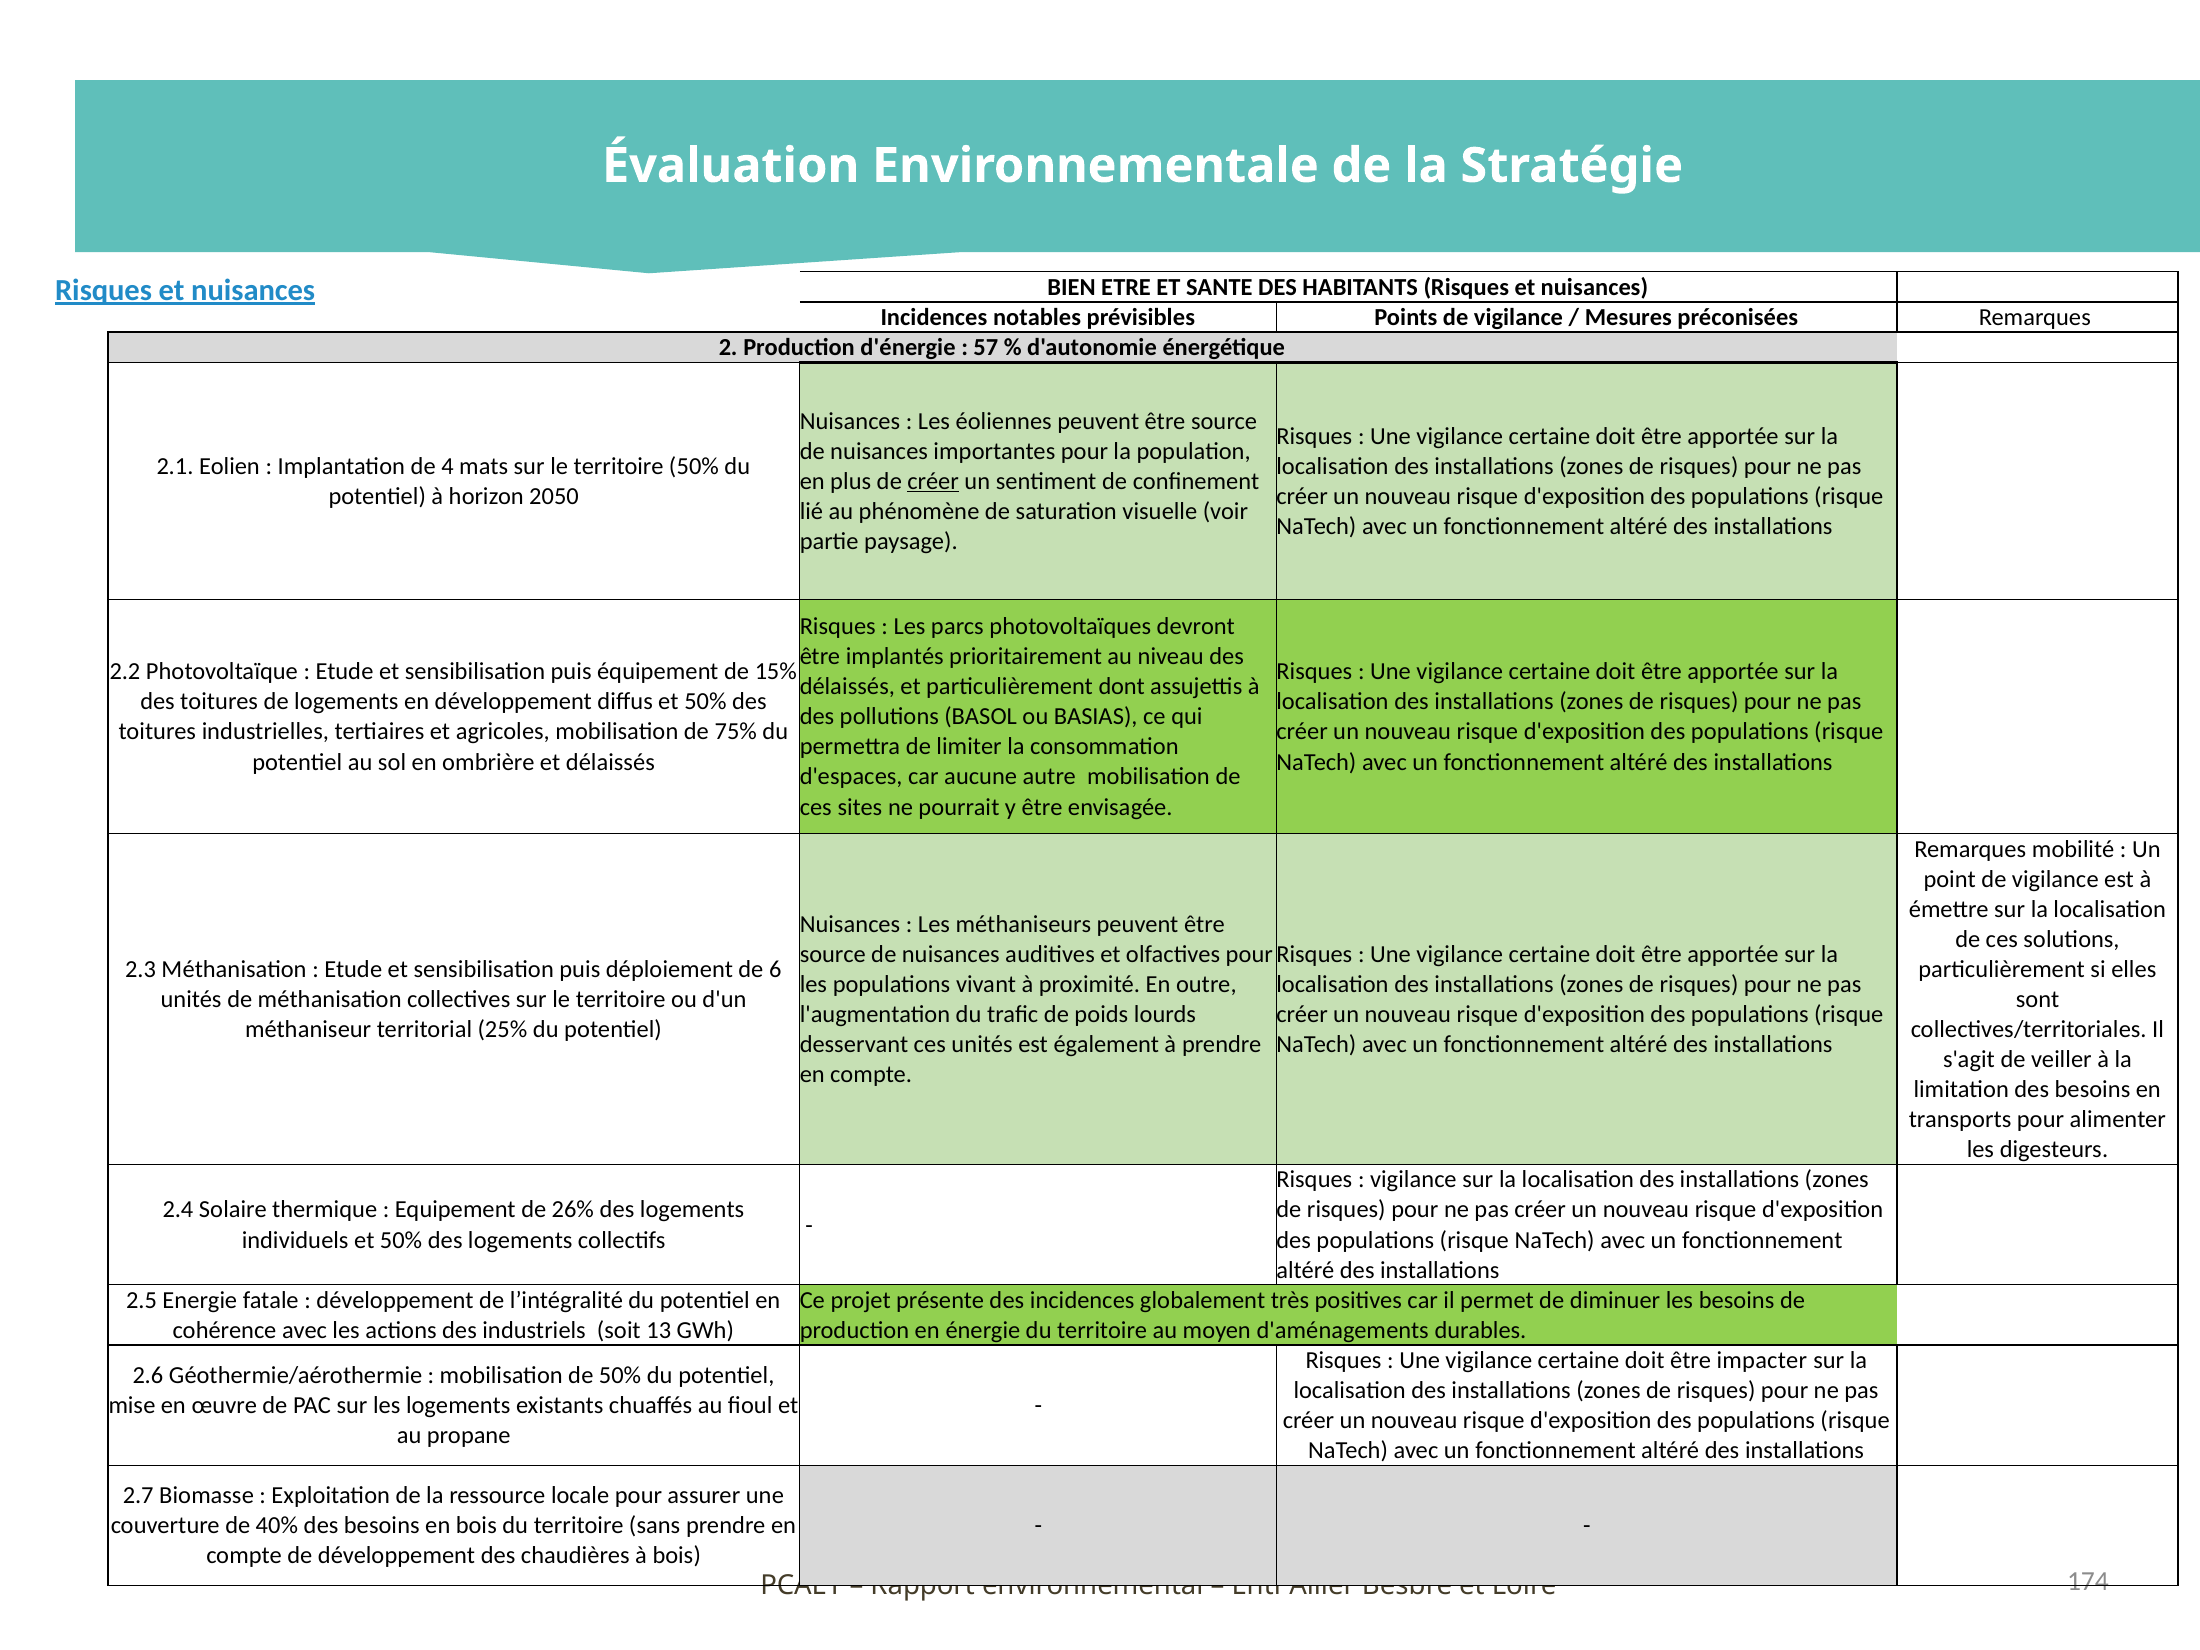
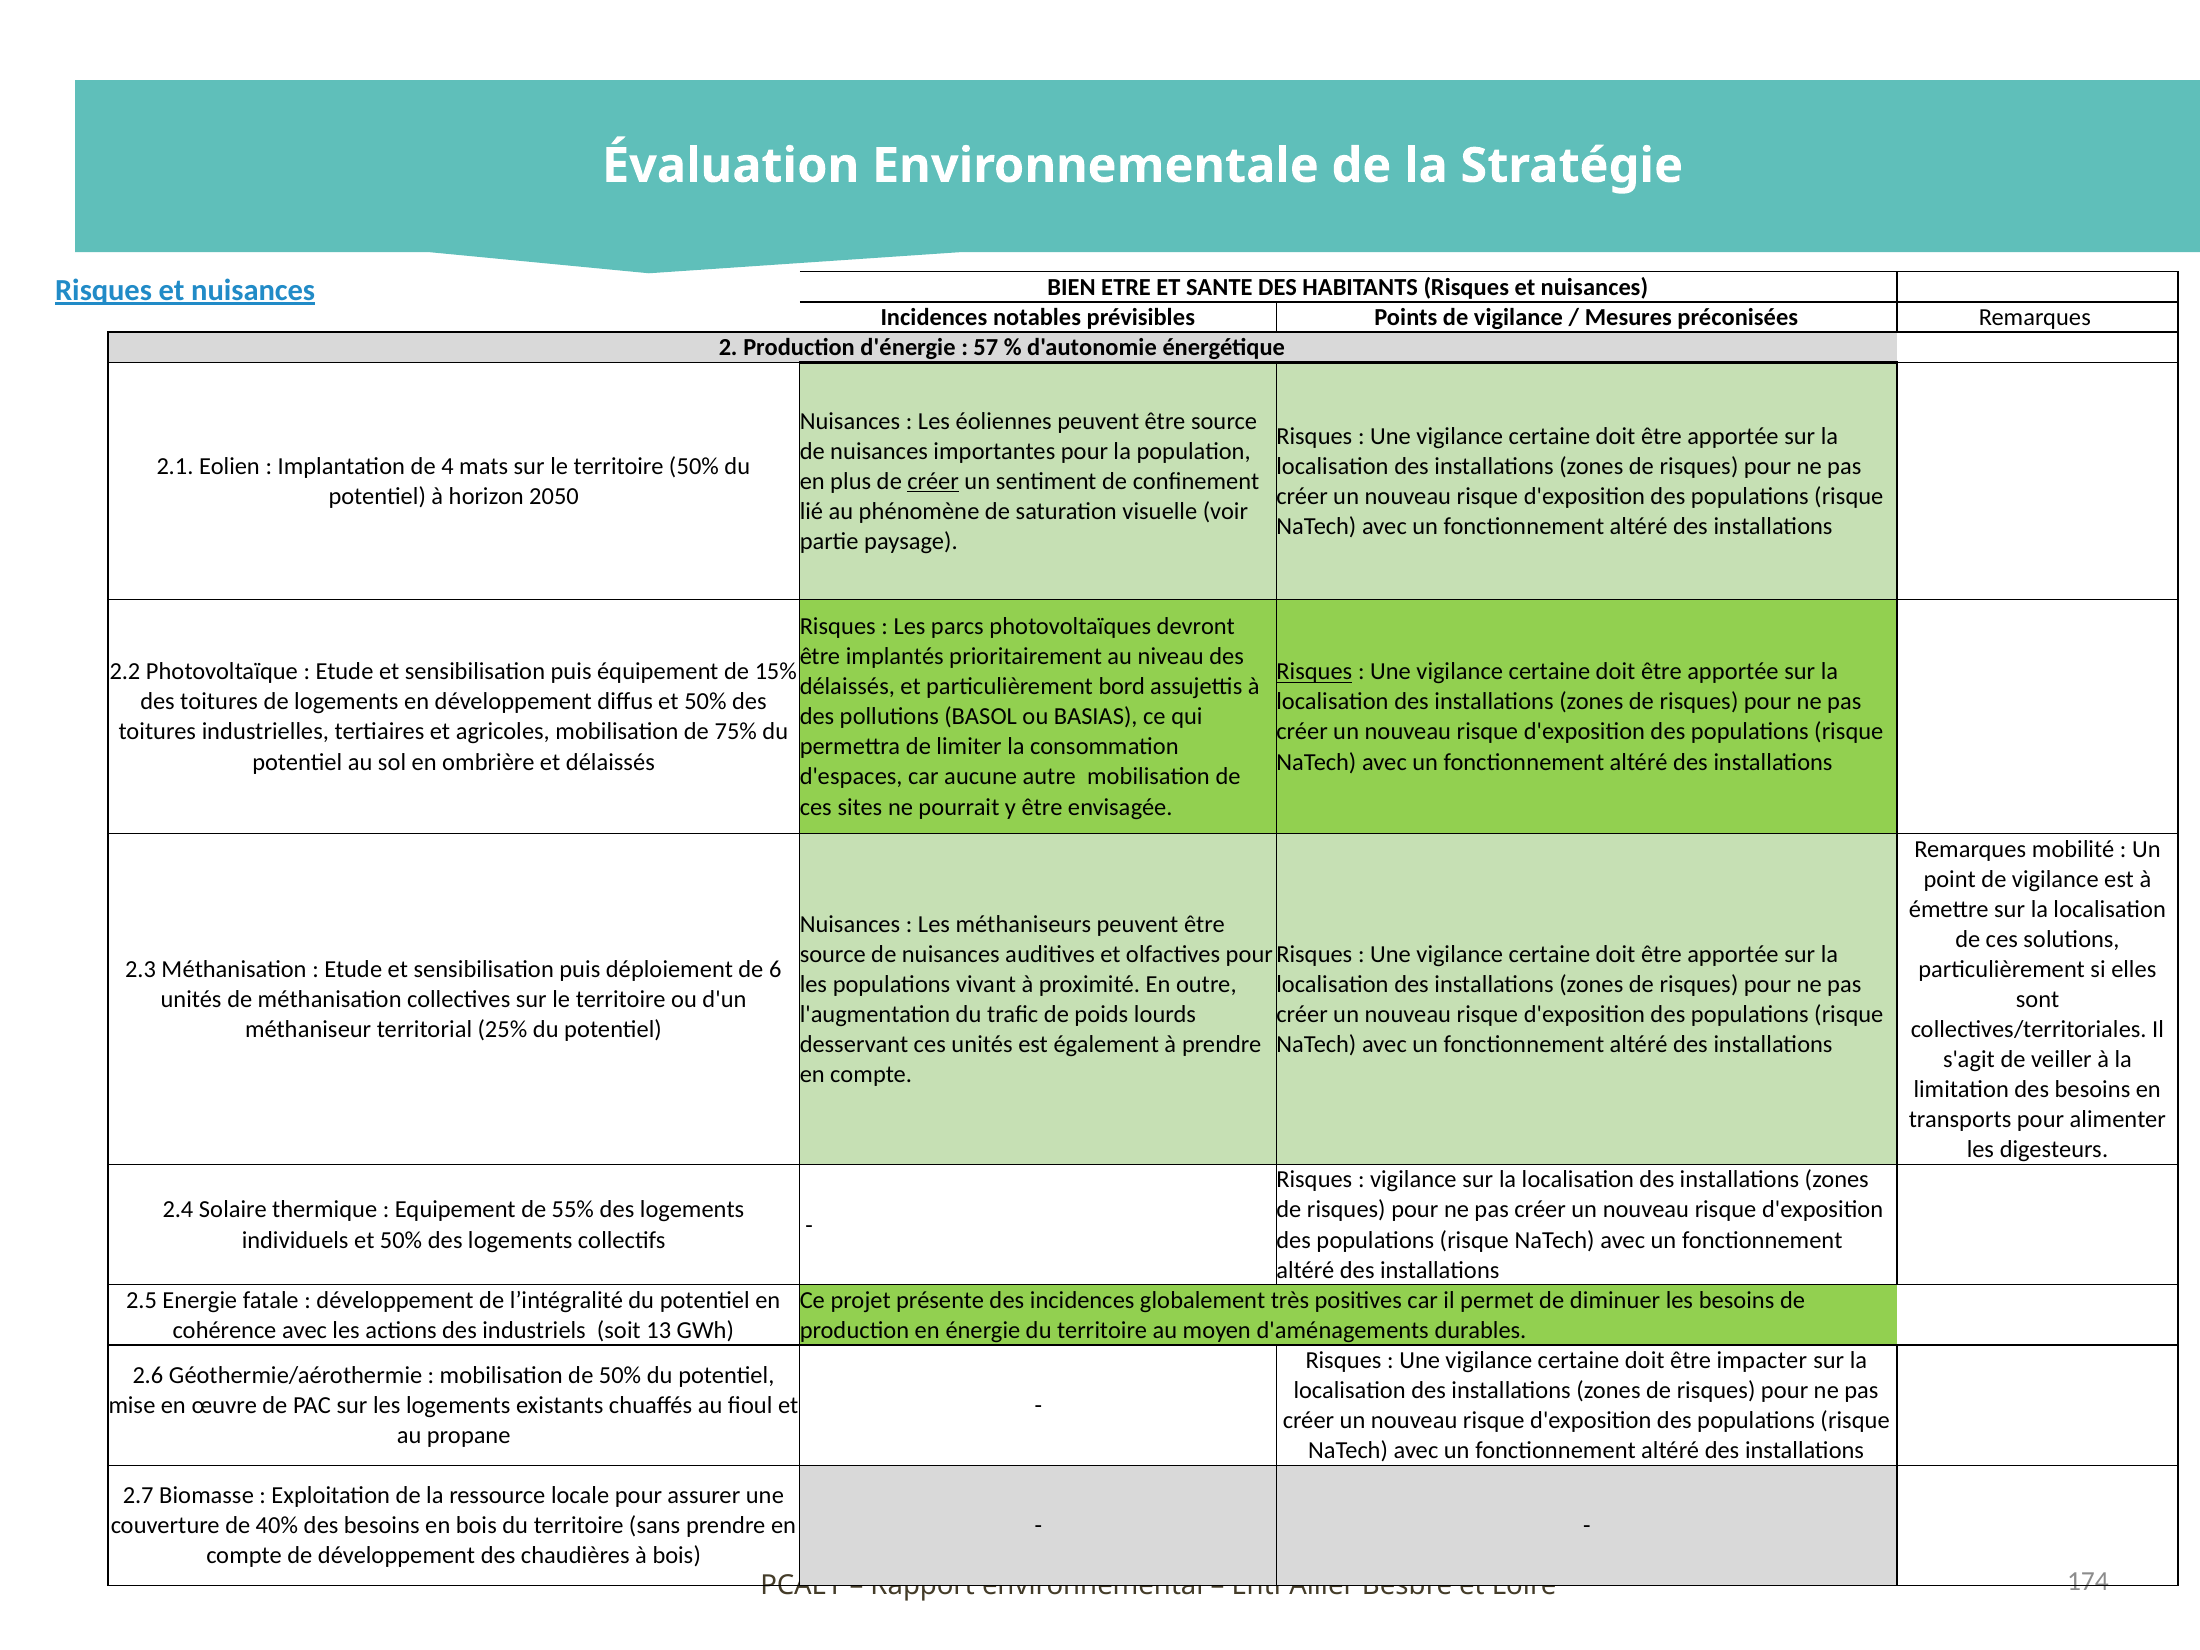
Risques underline: none -> present (1314, 672)
dont: dont -> bord (1122, 687)
26%: 26% -> 55% (573, 1210)
